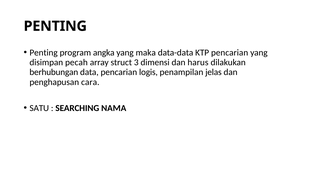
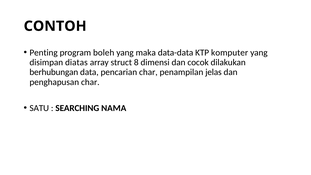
PENTING: PENTING -> CONTOH (55, 26)
angka: angka -> boleh (104, 53)
KTP pencarian: pencarian -> komputer (230, 53)
pecah: pecah -> diatas (76, 62)
3: 3 -> 8 (136, 62)
harus: harus -> cocok (198, 62)
pencarian logis: logis -> char (148, 72)
penghapusan cara: cara -> char (90, 82)
